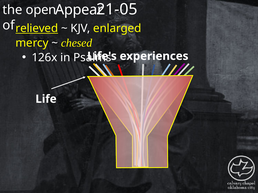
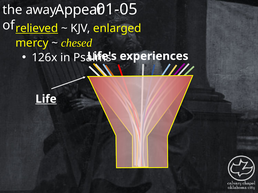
21-05: 21-05 -> 01-05 (117, 9)
open: open -> away (41, 10)
Life underline: none -> present (46, 99)
